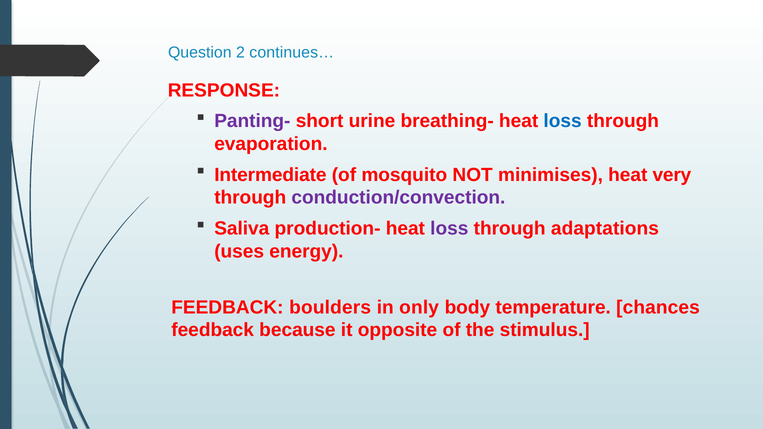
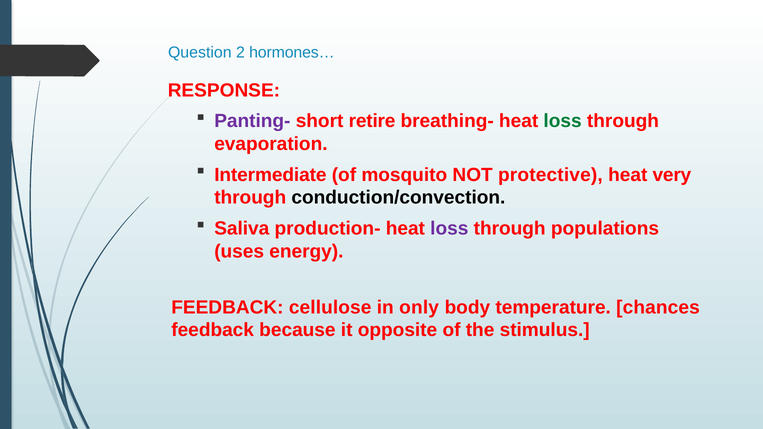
continues…: continues… -> hormones… (292, 53)
urine: urine -> retire (372, 121)
loss colour: blue -> green (563, 121)
minimises: minimises -> protective (550, 175)
conduction/convection colour: purple -> black (398, 198)
adaptations: adaptations -> populations (605, 229)
boulders: boulders -> cellulose (330, 307)
